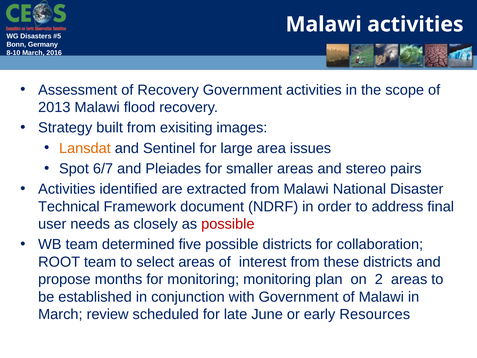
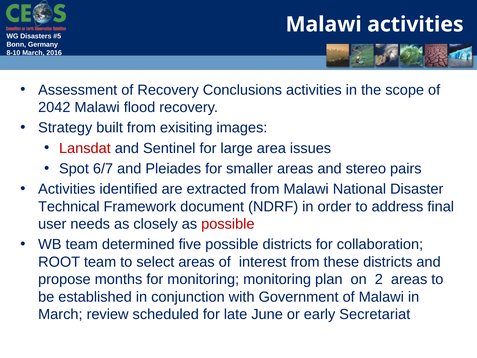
Recovery Government: Government -> Conclusions (242, 90)
2013: 2013 -> 2042 (54, 107)
Lansdat colour: orange -> red (85, 148)
Resources: Resources -> Secretariat (375, 314)
